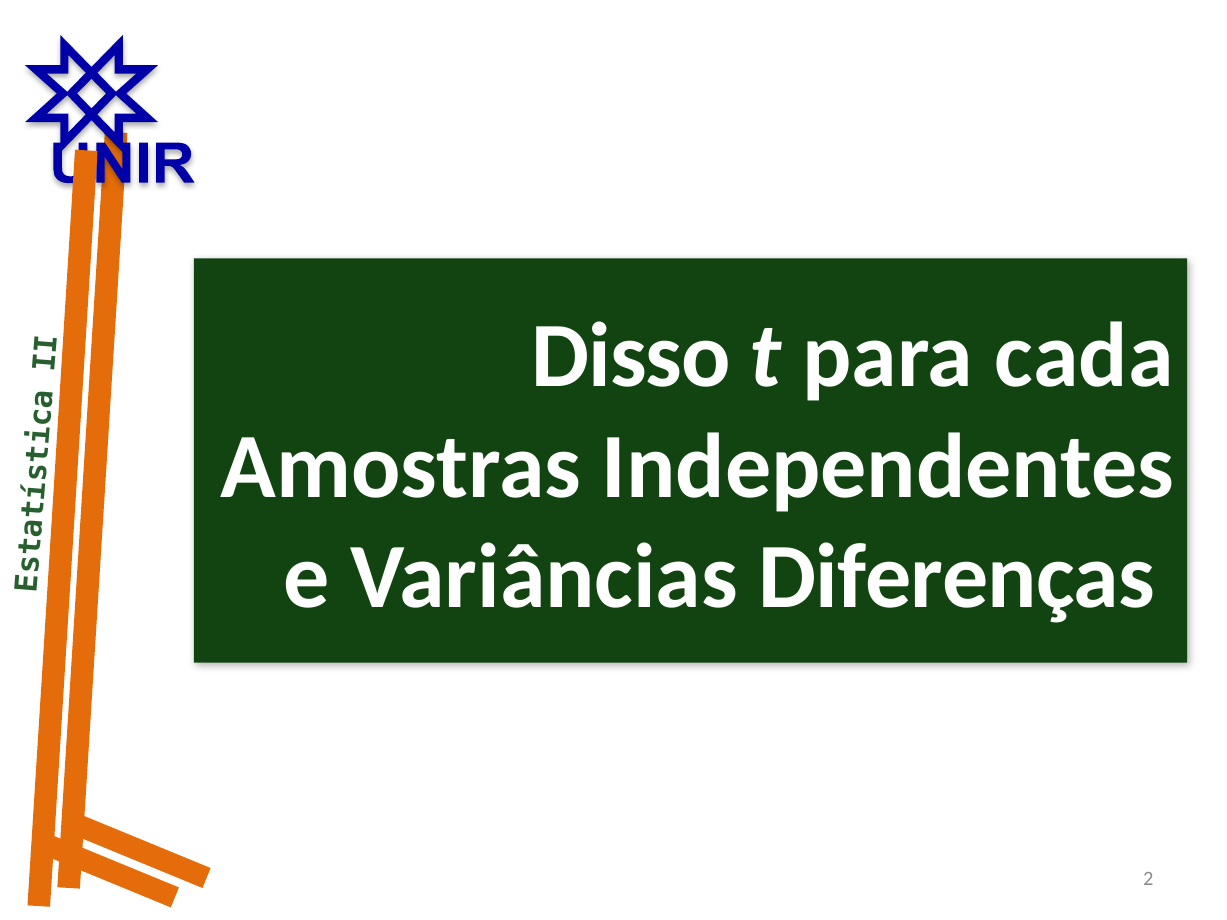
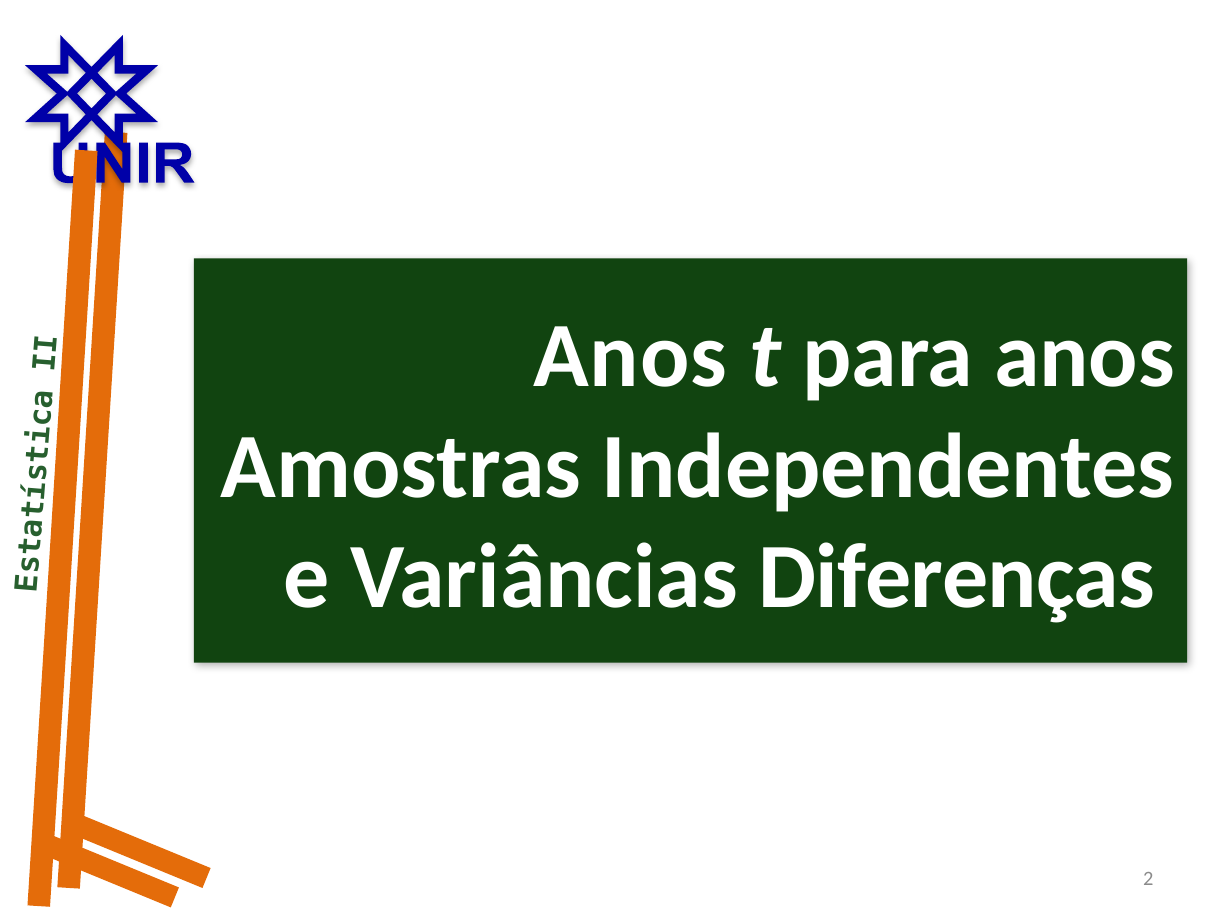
Disso: Disso -> Anos (630, 357)
para cada: cada -> anos (1084, 357)
